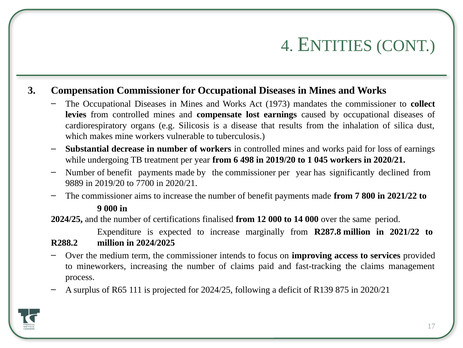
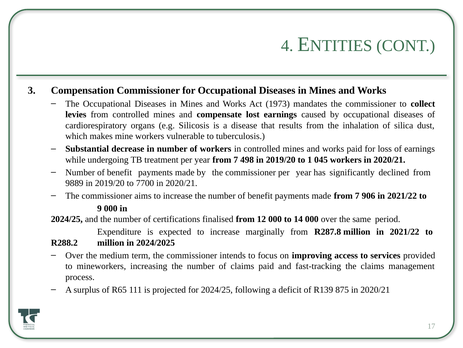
year from 6: 6 -> 7 (236, 159)
800: 800 -> 906 (368, 195)
